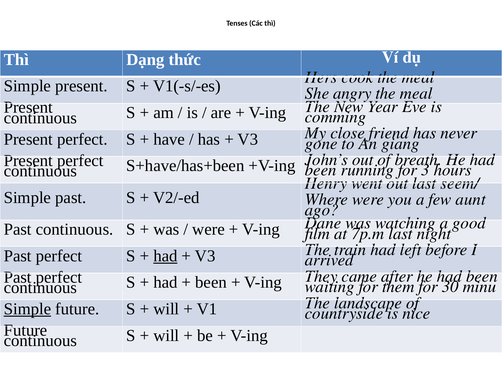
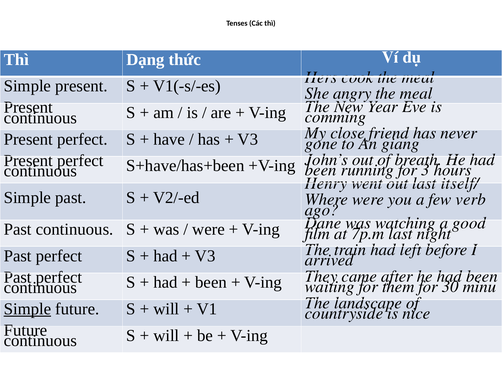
seem/: seem/ -> itself/ (460, 184)
aunt: aunt -> verb (471, 200)
had underline: present -> none (165, 256)
